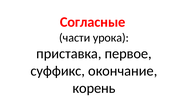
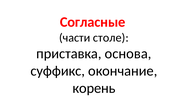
урока: урока -> столе (111, 38)
первое: первое -> основа (128, 54)
